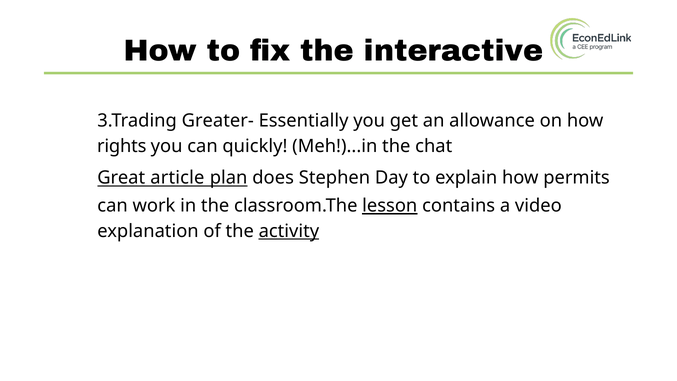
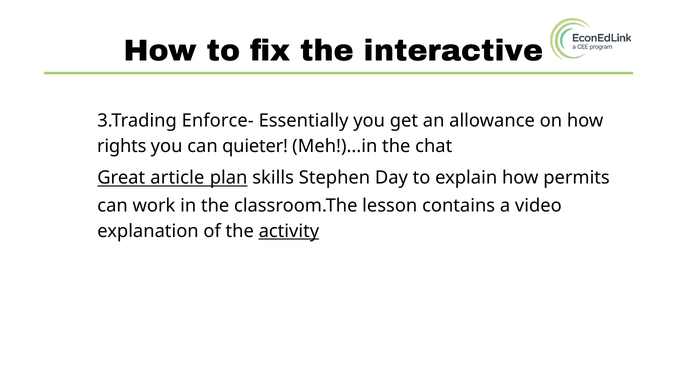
Greater-: Greater- -> Enforce- (218, 121)
quickly: quickly -> quieter (255, 146)
does: does -> skills (273, 177)
lesson underline: present -> none (390, 206)
